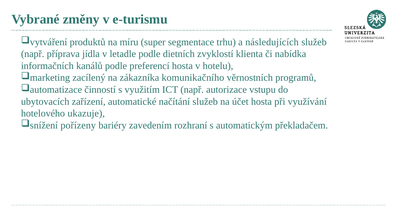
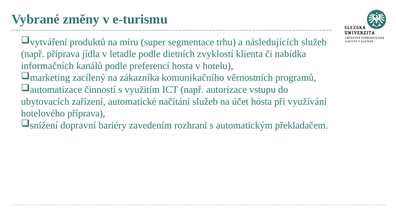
hotelového ukazuje: ukazuje -> příprava (86, 113)
pořízeny: pořízeny -> dopravní (78, 125)
